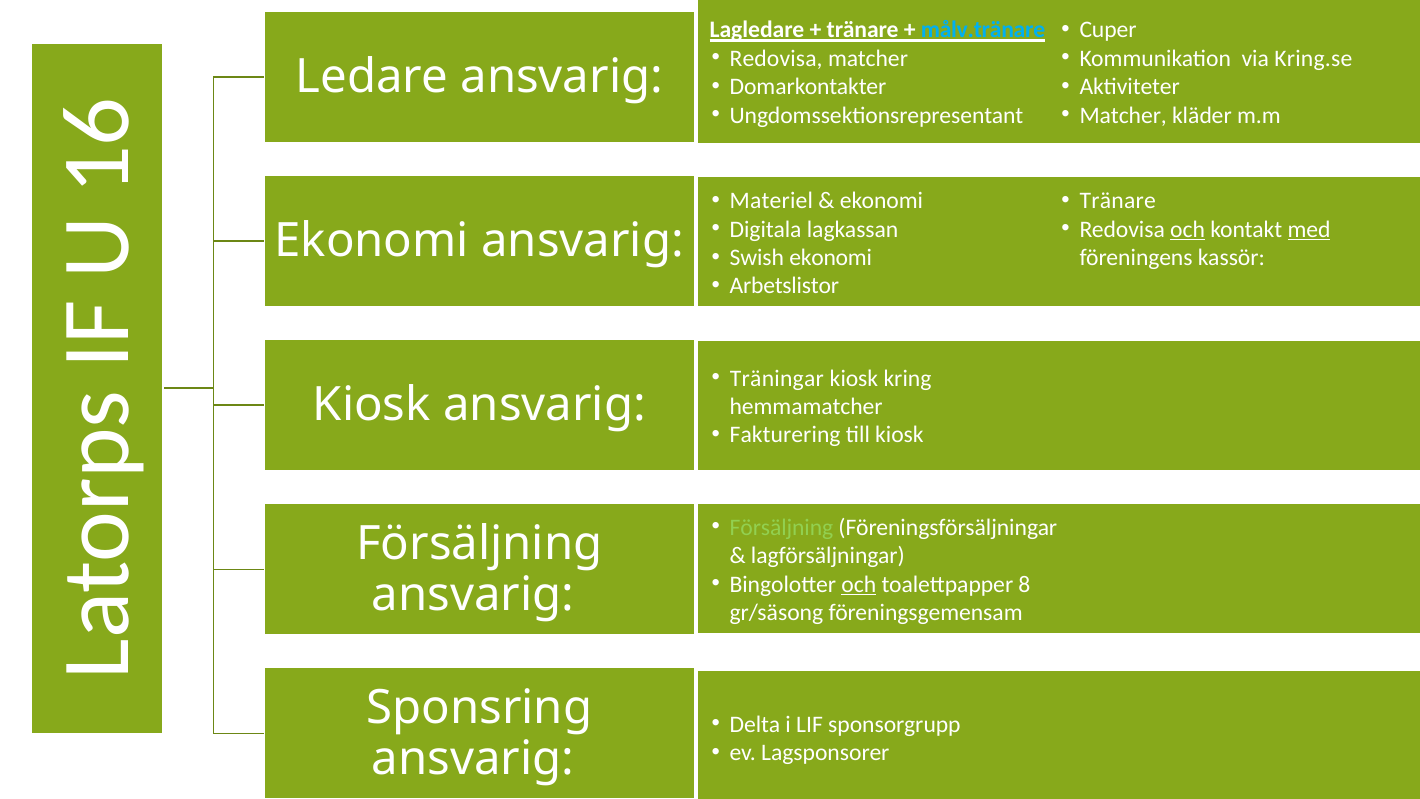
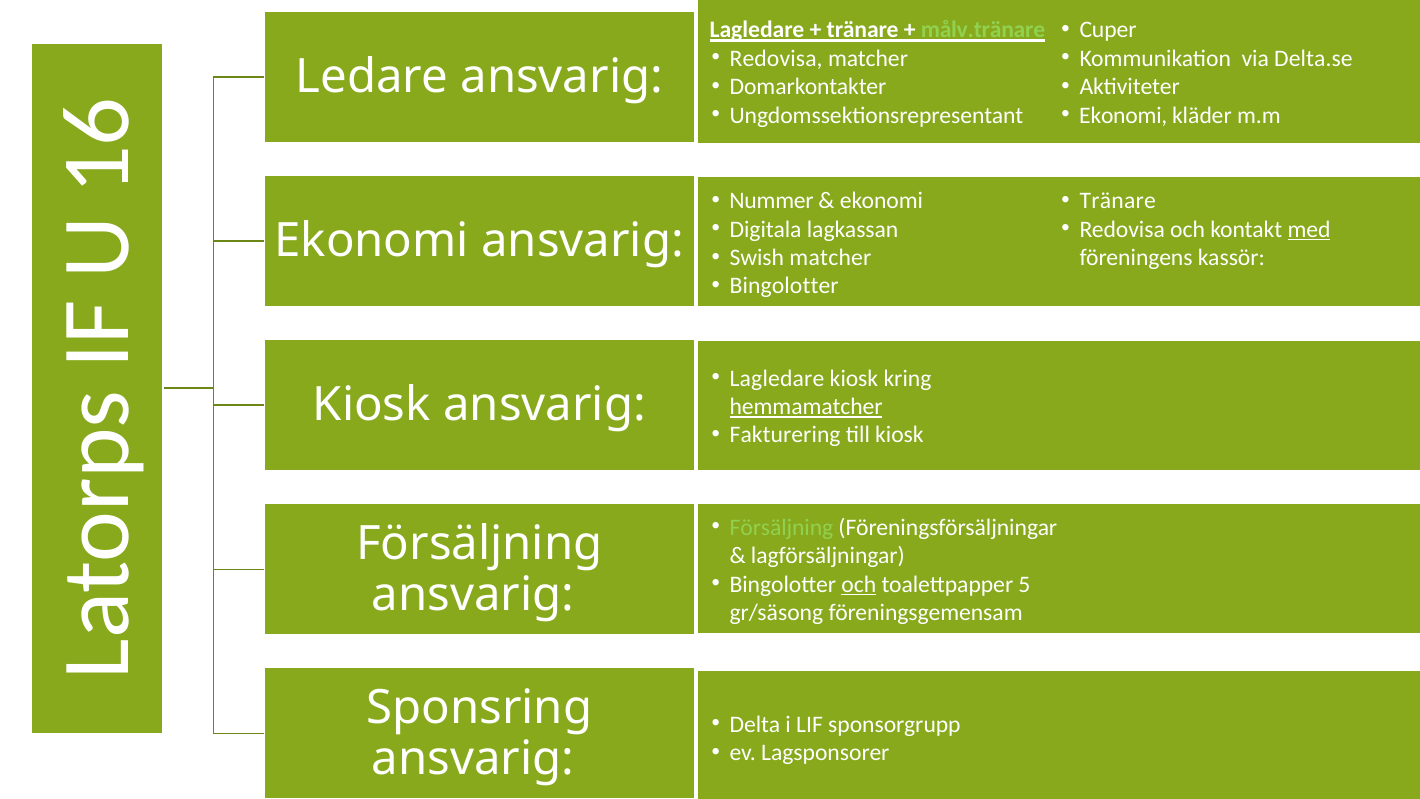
målv.tränare colour: light blue -> light green (983, 30)
Kring.se: Kring.se -> Delta.se (1313, 59)
Matcher: Matcher -> Ekonomi (1123, 115)
Materiel: Materiel -> Nummer (772, 201)
och underline: present -> none (1188, 229)
Swish ekonomi: ekonomi -> matcher (830, 258)
Arbetslistor: Arbetslistor -> Bingolotter (784, 286)
Träningar: Träningar -> Lagledare (777, 378)
hemmamatcher underline: none -> present (806, 407)
8: 8 -> 5 (1024, 584)
